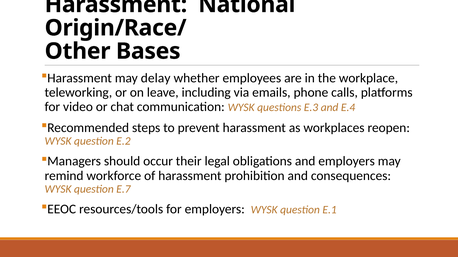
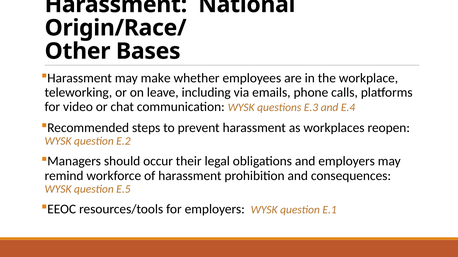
delay: delay -> make (156, 78)
E.7: E.7 -> E.5 (123, 189)
